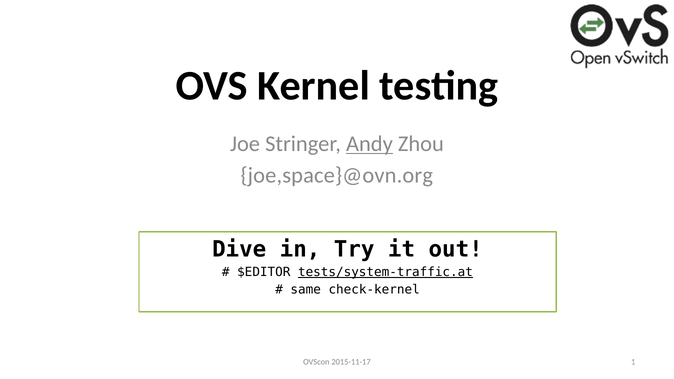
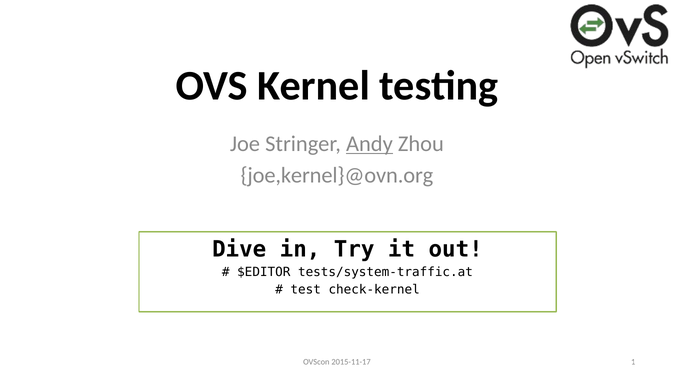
joe,space}@ovn.org: joe,space}@ovn.org -> joe,kernel}@ovn.org (337, 175)
tests/system-traffic.at underline: present -> none (385, 272)
same: same -> test (306, 290)
